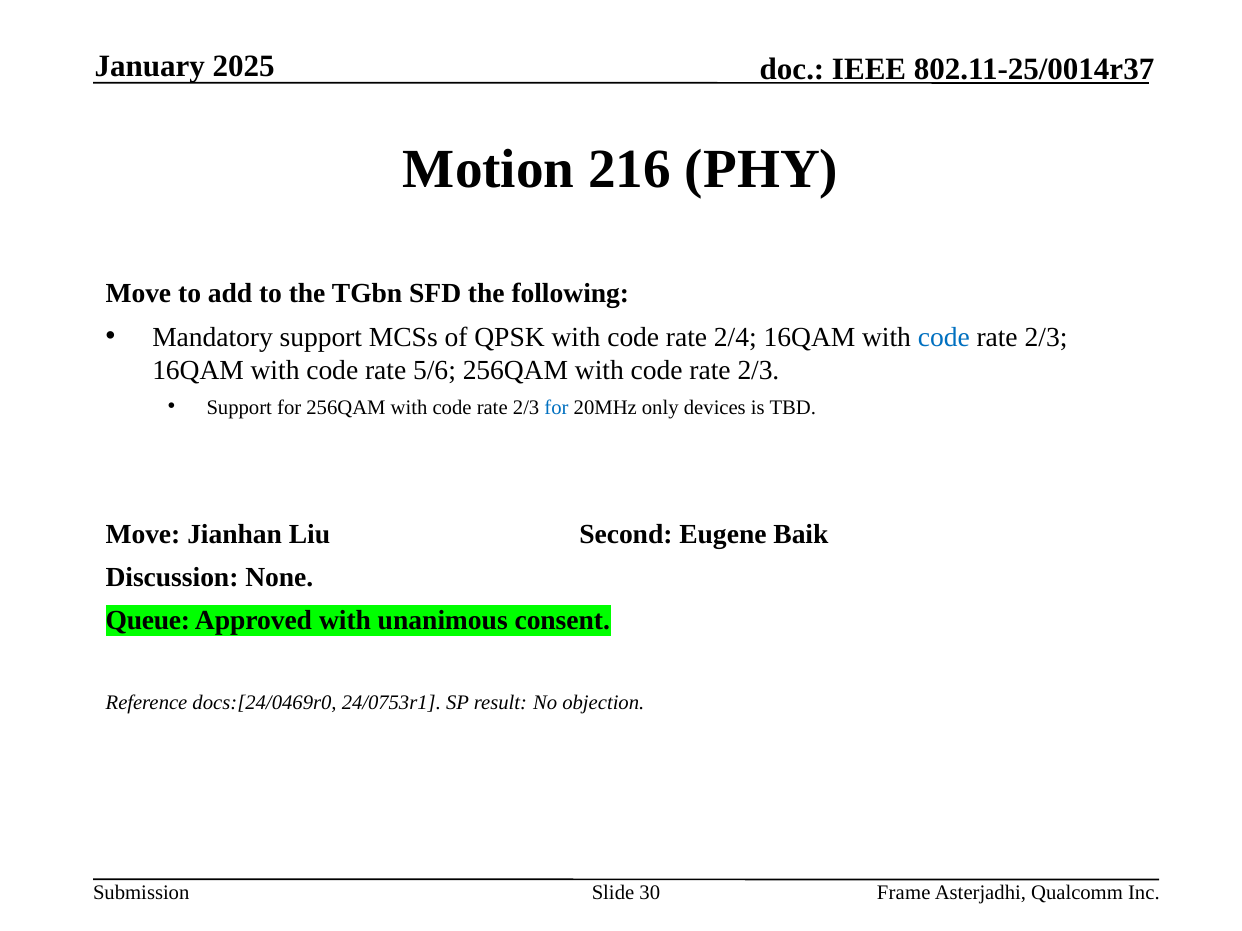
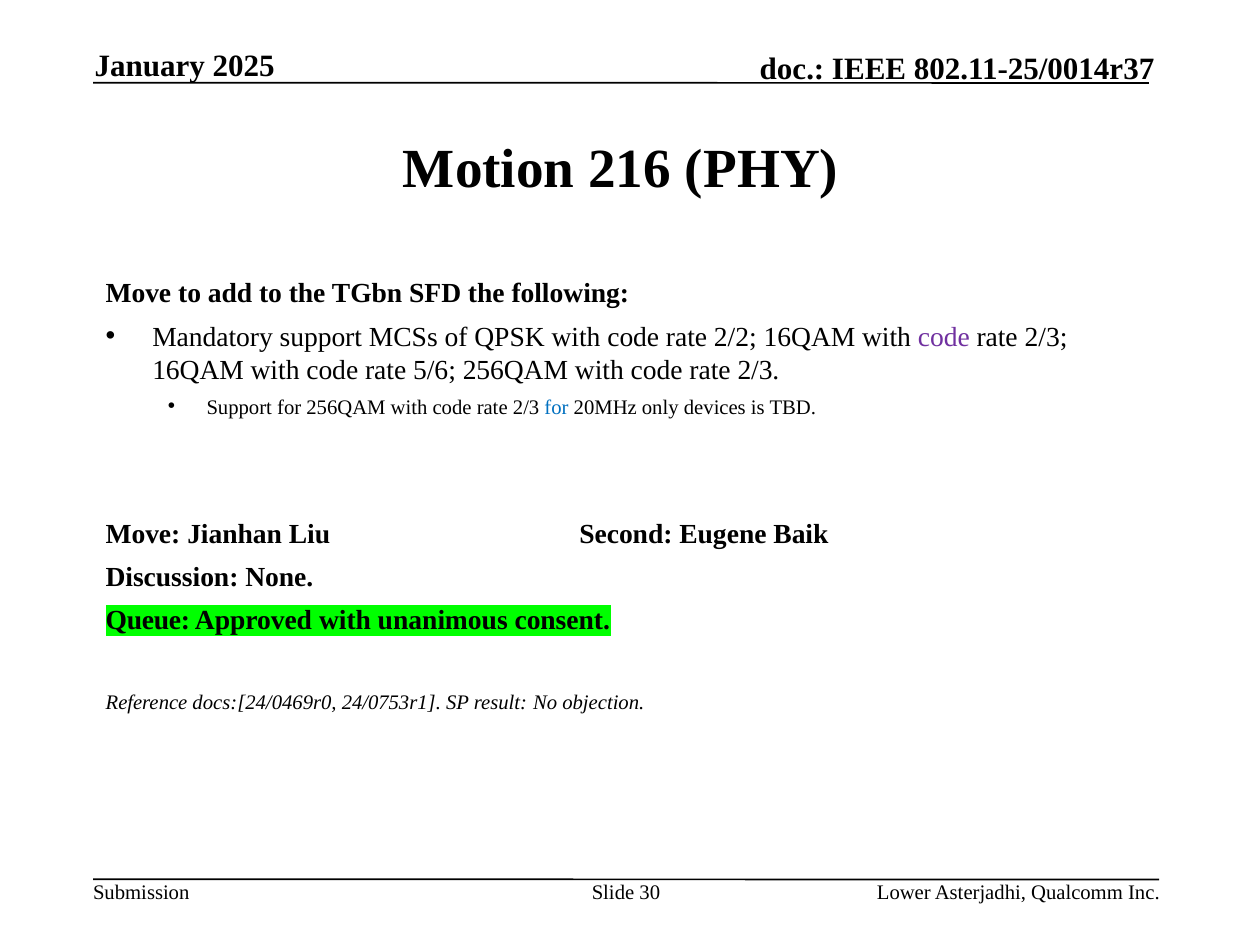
2/4: 2/4 -> 2/2 (735, 337)
code colour: blue -> purple (944, 337)
Frame: Frame -> Lower (904, 893)
